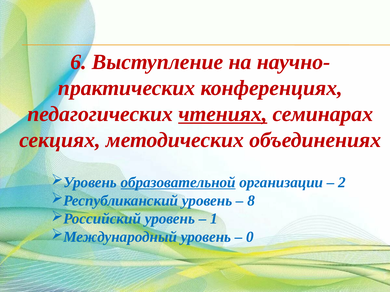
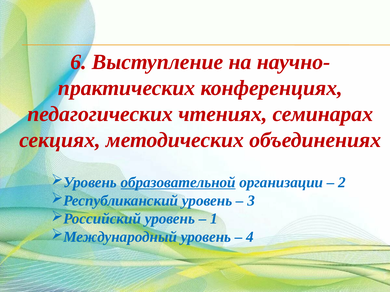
чтениях underline: present -> none (223, 114)
8: 8 -> 3 (251, 201)
0: 0 -> 4 (250, 237)
